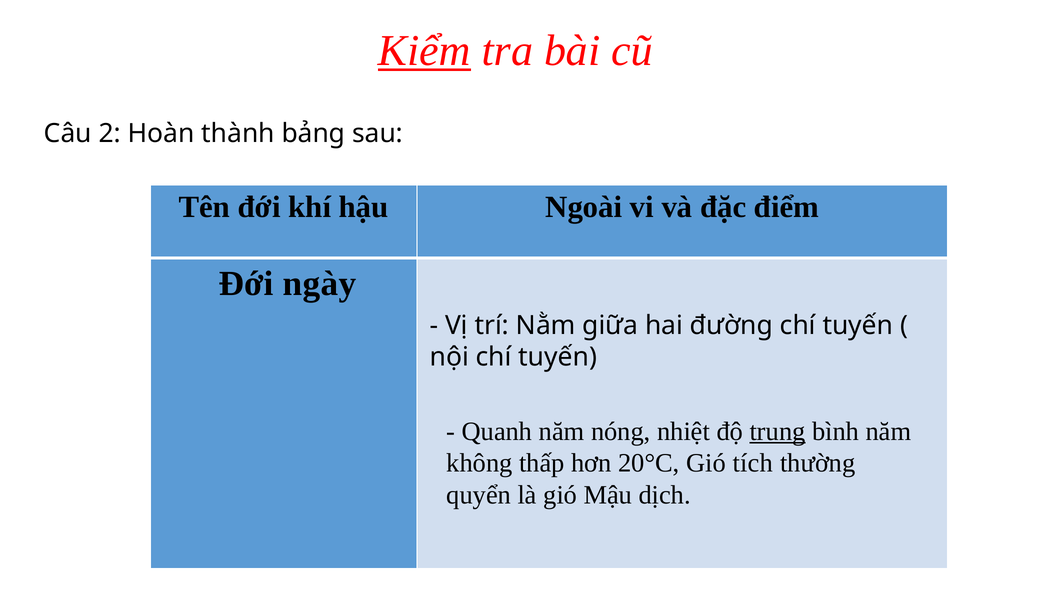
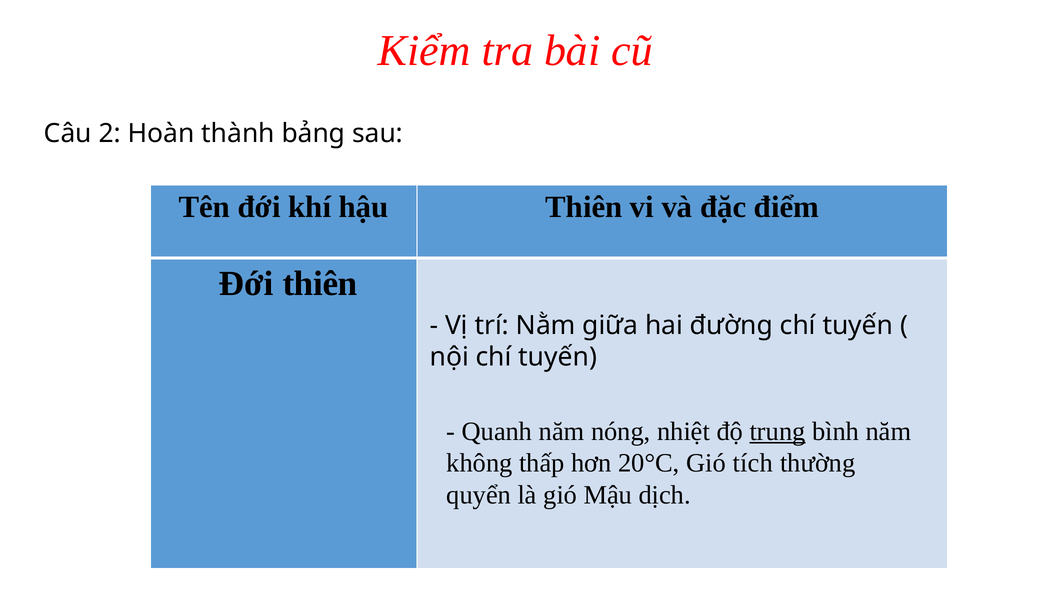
Kiểm underline: present -> none (424, 51)
hậu Ngoài: Ngoài -> Thiên (584, 207)
Đới ngày: ngày -> thiên (320, 284)
